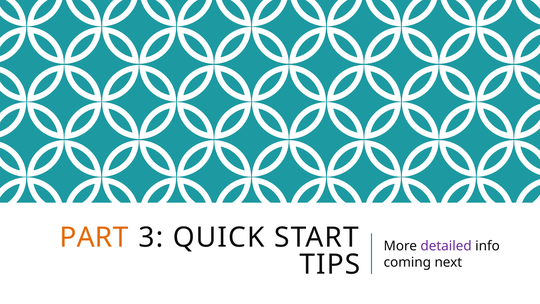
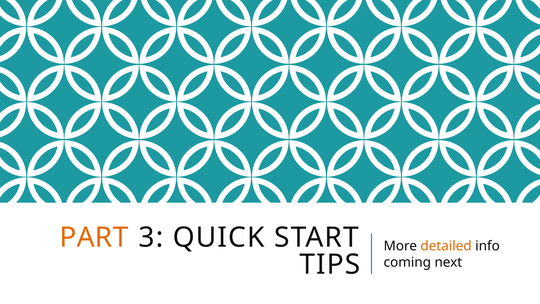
detailed colour: purple -> orange (446, 246)
